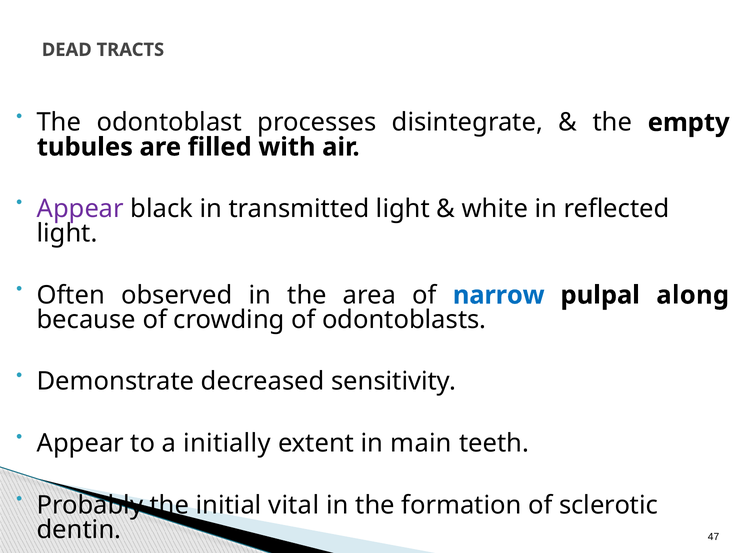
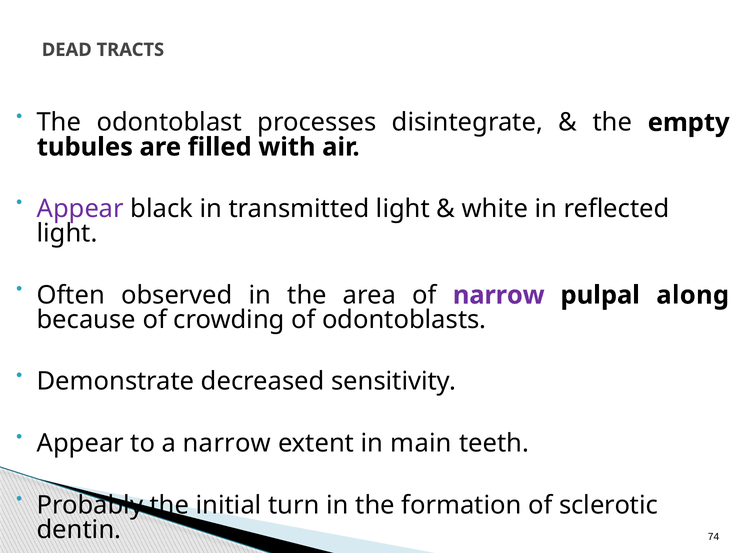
narrow colour: blue -> purple (499, 295)
a initially: initially -> narrow (227, 443)
vital: vital -> turn (294, 505)
47: 47 -> 74 (714, 537)
